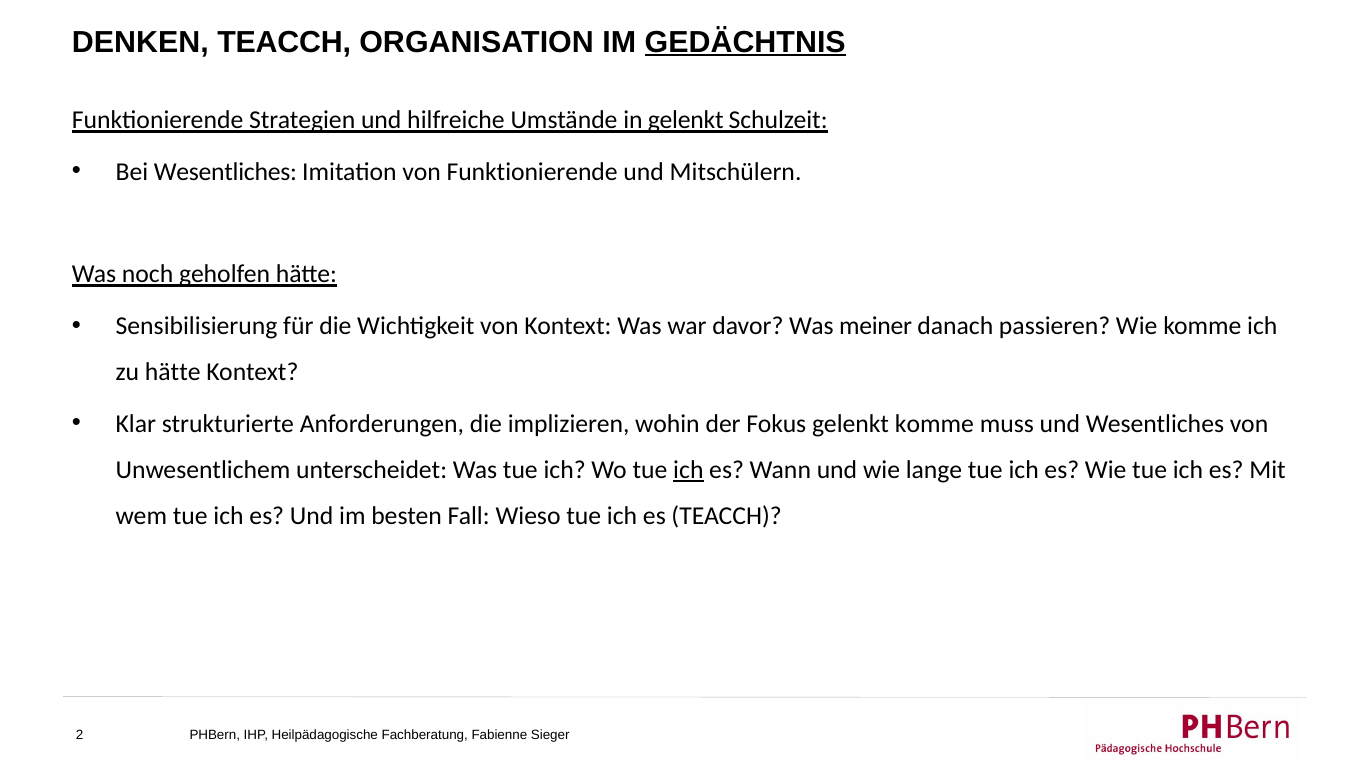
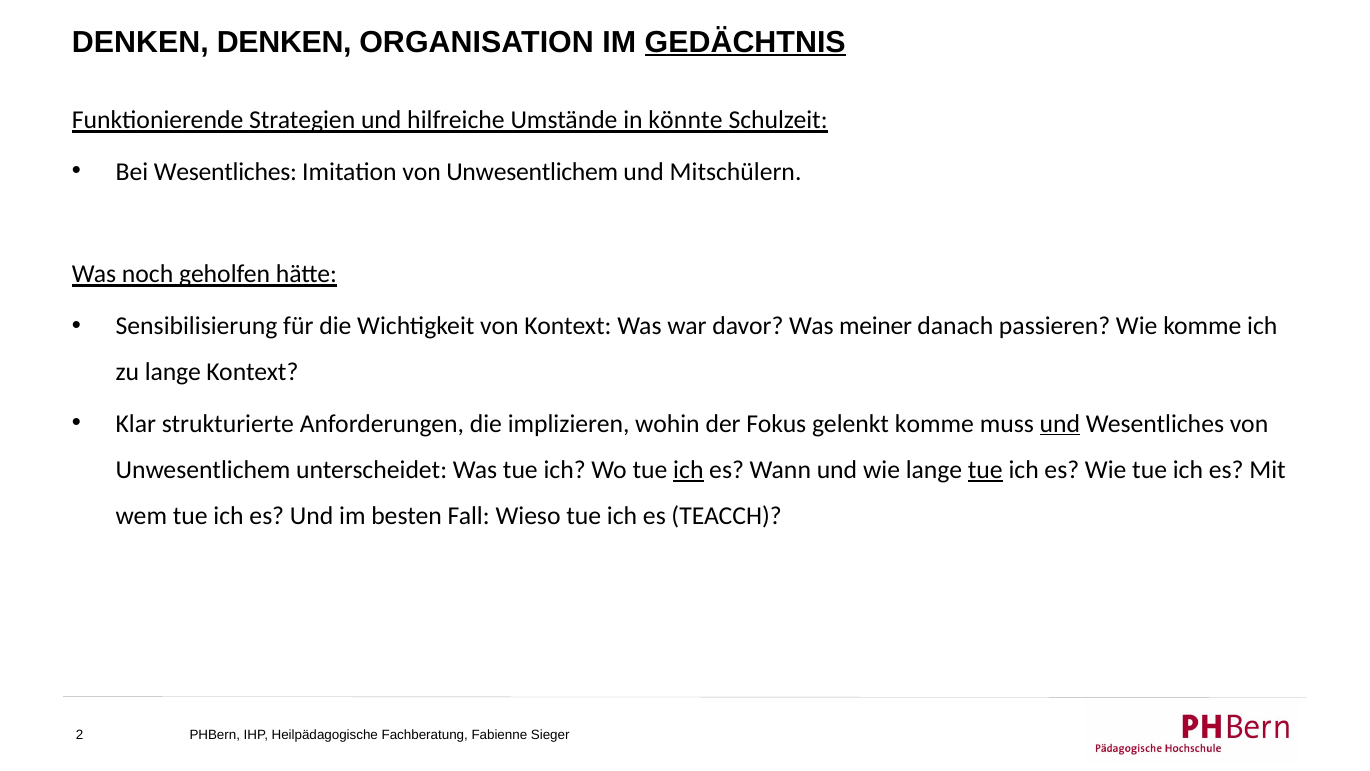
DENKEN TEACCH: TEACCH -> DENKEN (284, 42)
in gelenkt: gelenkt -> könnte (686, 120)
Imitation von Funktionierende: Funktionierende -> Unwesentlichem (532, 172)
zu hätte: hätte -> lange (173, 372)
und underline: none -> present (1060, 423)
tue underline: none -> present (985, 470)
